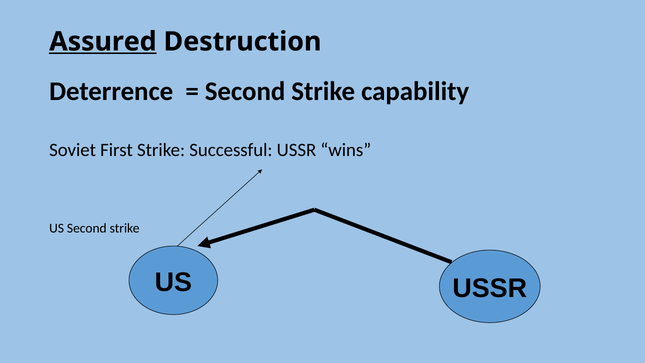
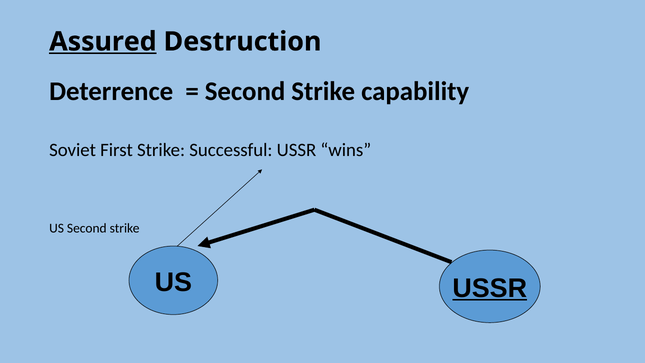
USSR underline: none -> present (490, 288)
